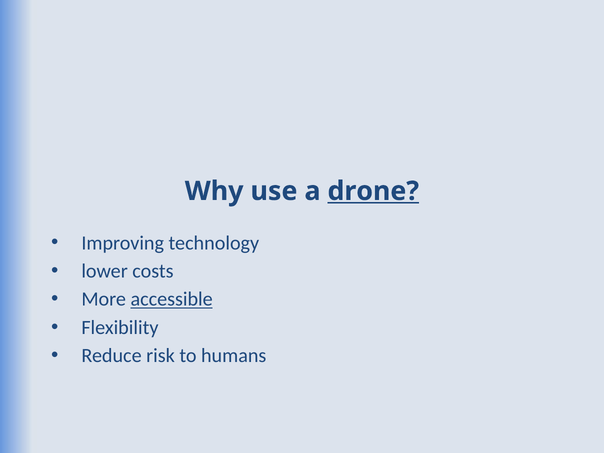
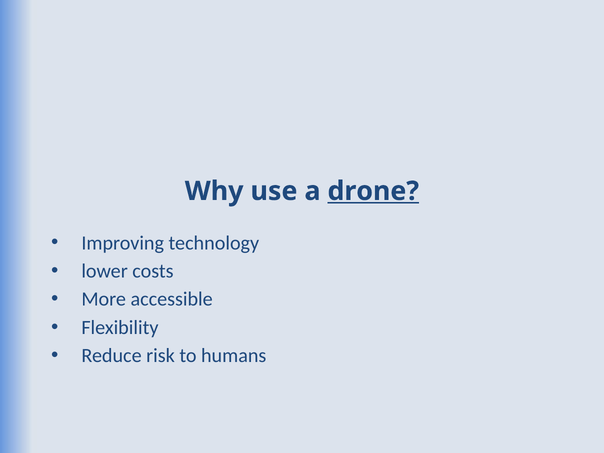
accessible underline: present -> none (172, 299)
